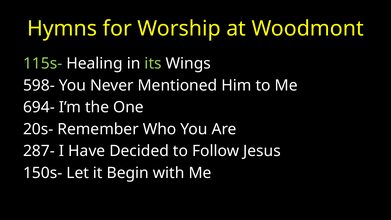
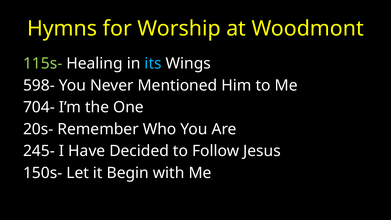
its colour: light green -> light blue (153, 64)
694-: 694- -> 704- (39, 107)
287-: 287- -> 245- (39, 151)
